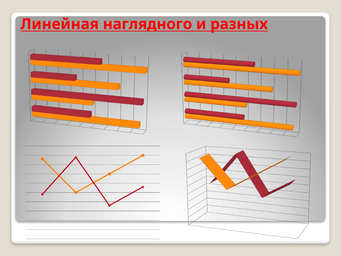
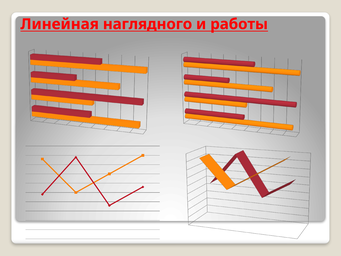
разных: разных -> работы (239, 24)
